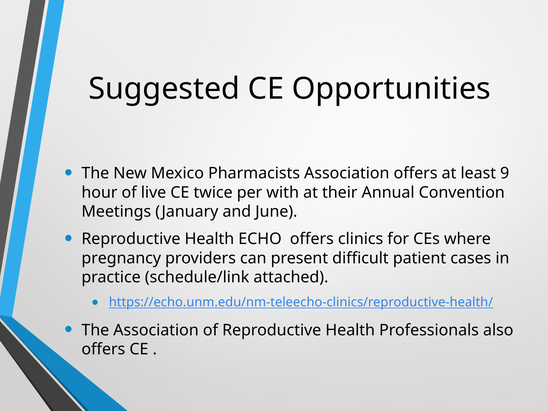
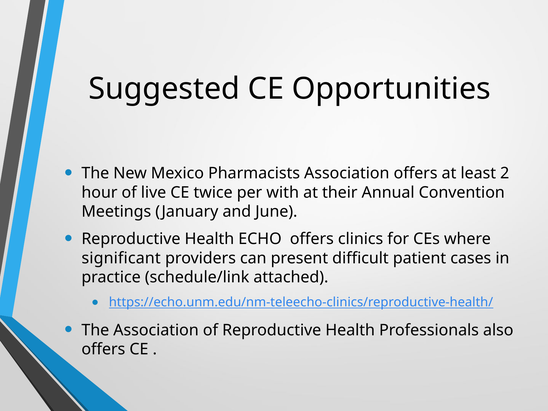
9: 9 -> 2 (505, 173)
pregnancy: pregnancy -> significant (121, 258)
